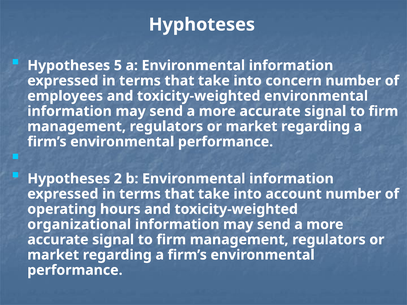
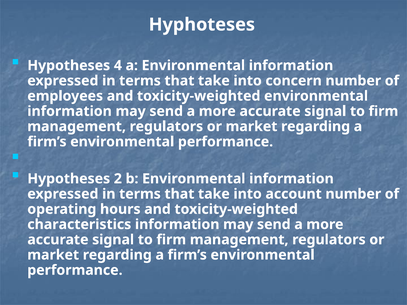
5: 5 -> 4 (118, 66)
organizational: organizational -> characteristics (79, 225)
